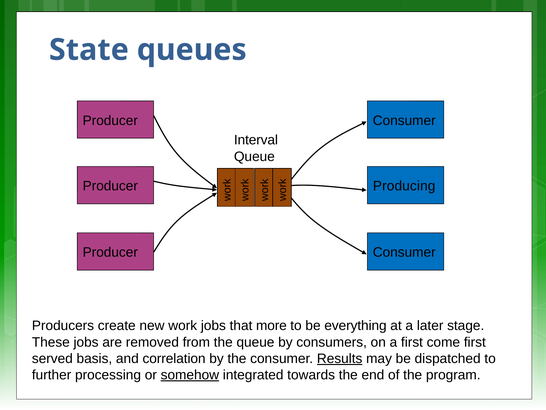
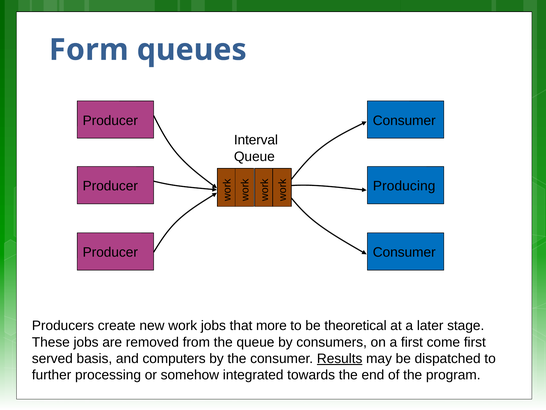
State: State -> Form (89, 50)
everything: everything -> theoretical (356, 325)
correlation: correlation -> computers (174, 358)
somehow underline: present -> none (190, 375)
